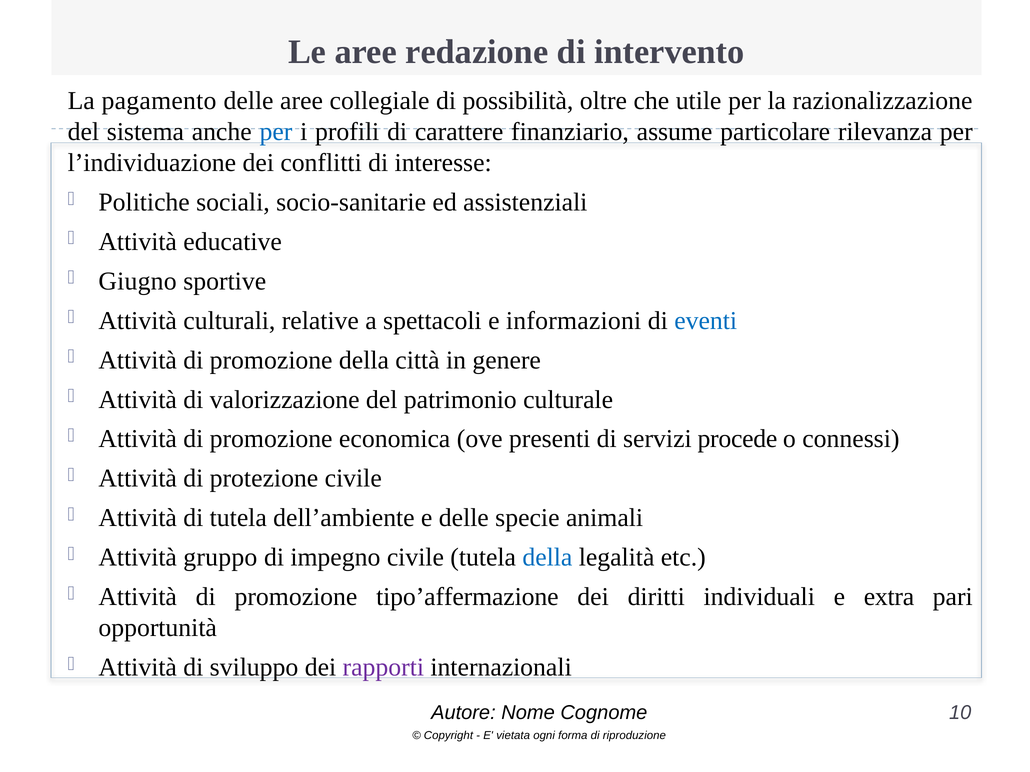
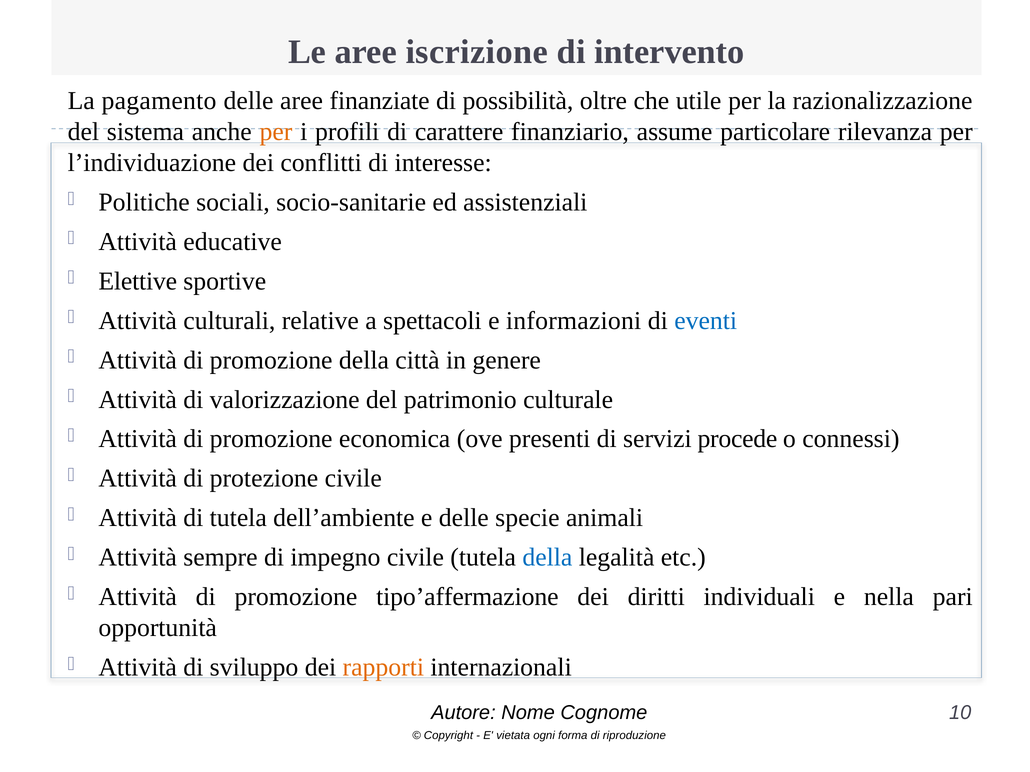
redazione: redazione -> iscrizione (477, 52)
collegiale: collegiale -> finanziate (380, 101)
per colour: blue -> orange (276, 132)
Giugno: Giugno -> Elettive (138, 281)
gruppo: gruppo -> sempre (220, 558)
extra: extra -> nella (889, 597)
rapporti colour: purple -> orange (383, 668)
